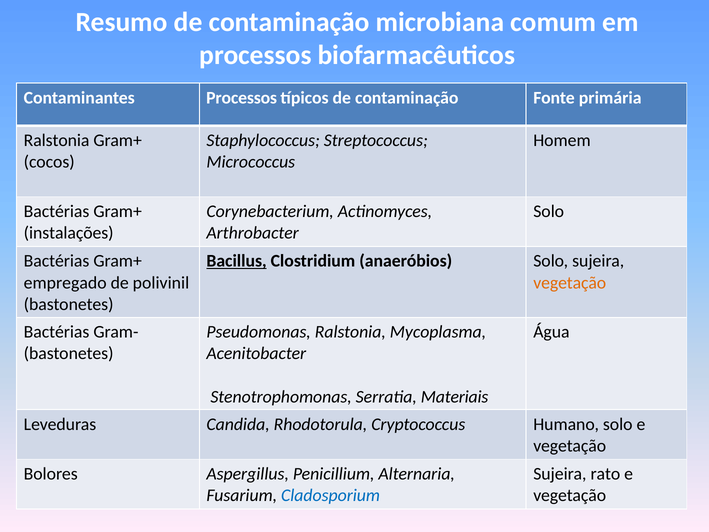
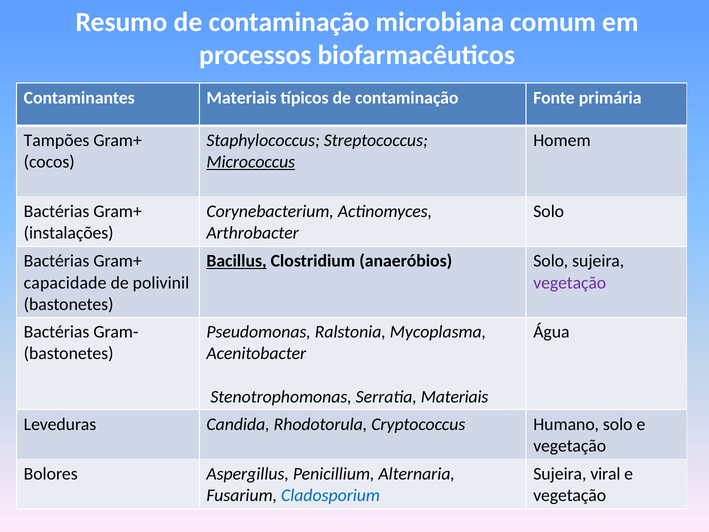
Contaminantes Processos: Processos -> Materiais (242, 98)
Ralstonia: Ralstonia -> Tampões (57, 140)
Micrococcus underline: none -> present (251, 162)
empregado: empregado -> capacidade (65, 283)
vegetação colour: orange -> purple (570, 283)
rato: rato -> viral (605, 474)
